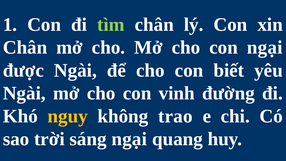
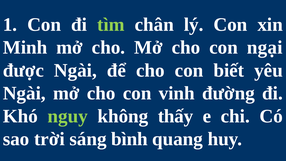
Chân: Chân -> Minh (25, 47)
nguy colour: yellow -> light green (68, 116)
trao: trao -> thấy (176, 116)
sáng ngại: ngại -> bình (129, 139)
